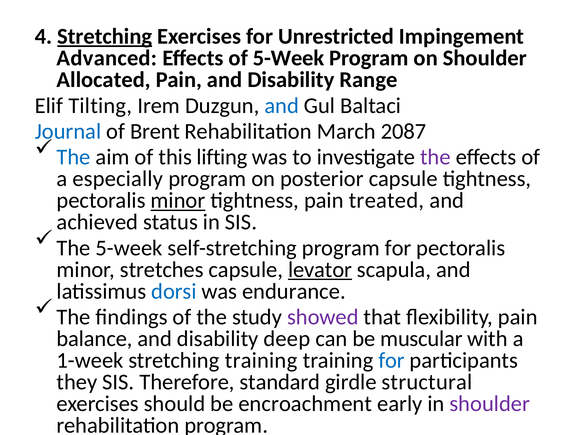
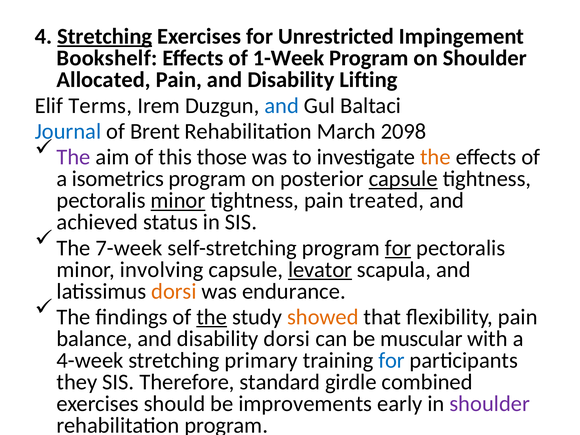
Advanced: Advanced -> Bookshelf (107, 58)
of 5-Week: 5-Week -> 1-Week (289, 58)
Range: Range -> Lifting (368, 80)
Tilting: Tilting -> Terms (100, 106)
2087: 2087 -> 2098 (404, 131)
The colour: blue -> purple (74, 157)
lifting: lifting -> those (222, 157)
the colour: purple -> orange (435, 157)
especially: especially -> isometrics (118, 179)
capsule underline: none -> present (403, 179)
The 5-week: 5-week -> 7-week (129, 248)
for underline: none -> present (398, 248)
stretches: stretches -> involving (162, 270)
dorsi colour: blue -> orange (174, 291)
the underline: none -> present (212, 317)
showed colour: purple -> orange (323, 317)
disability deep: deep -> dorsi (287, 339)
1-week: 1-week -> 4-week (90, 360)
stretching training: training -> primary (261, 360)
structural: structural -> combined (427, 382)
encroachment: encroachment -> improvements (305, 404)
